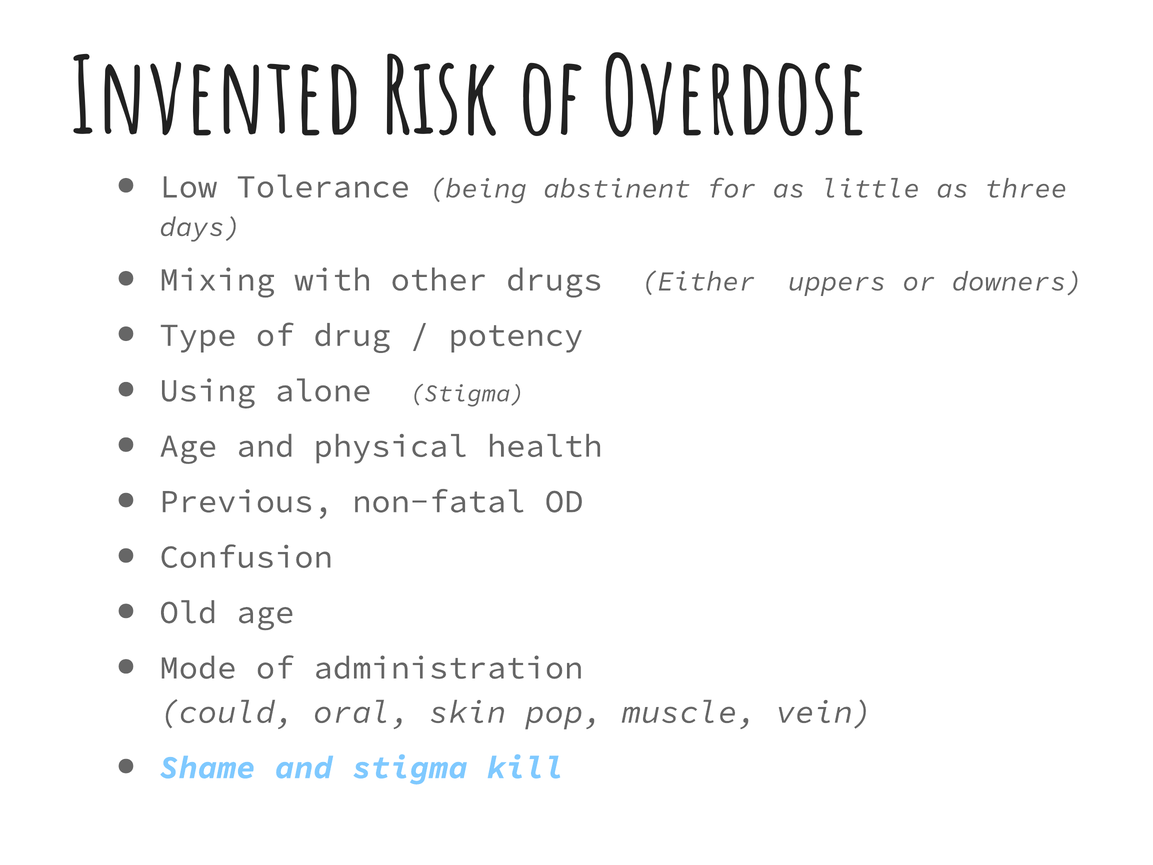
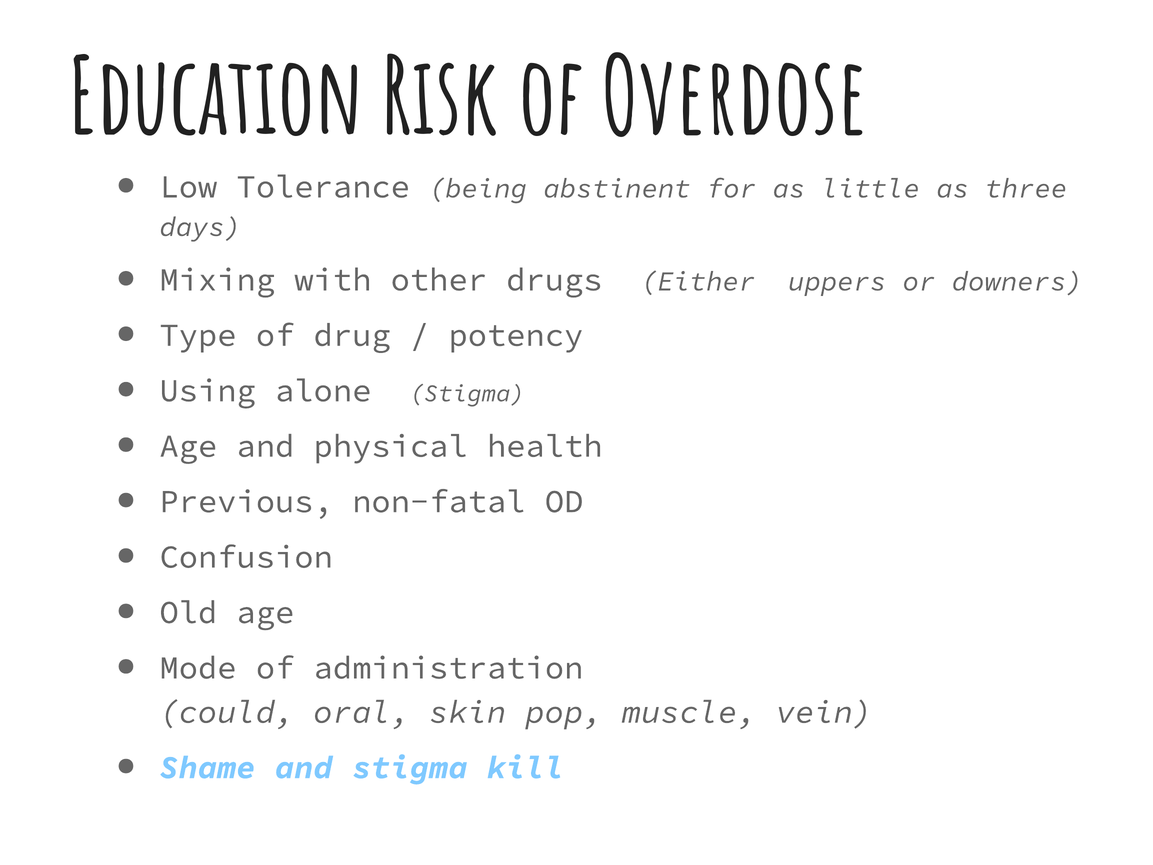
Invented: Invented -> Education (217, 99)
